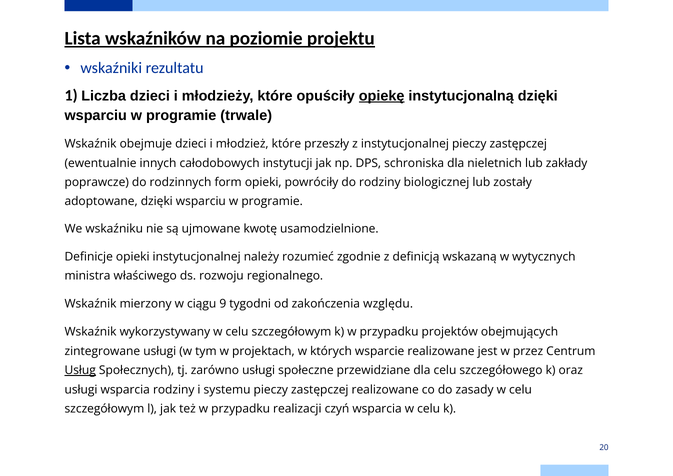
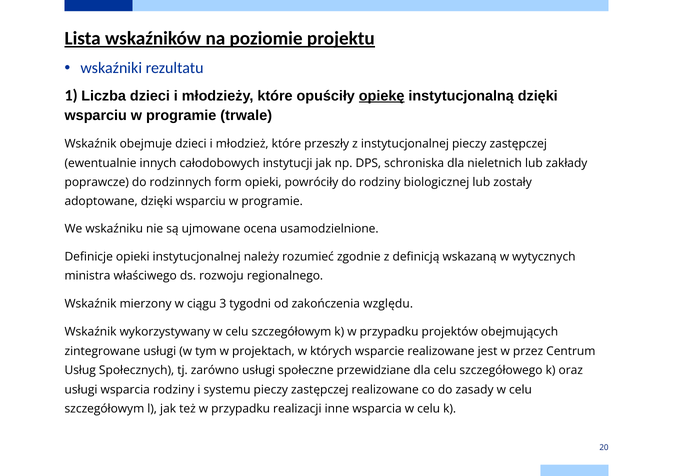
kwotę: kwotę -> ocena (260, 229)
9: 9 -> 3 (223, 304)
Usług underline: present -> none (80, 370)
czyń: czyń -> inne (337, 409)
